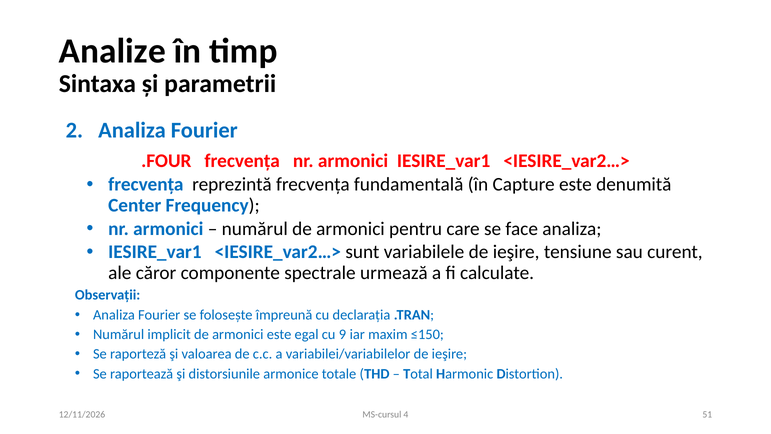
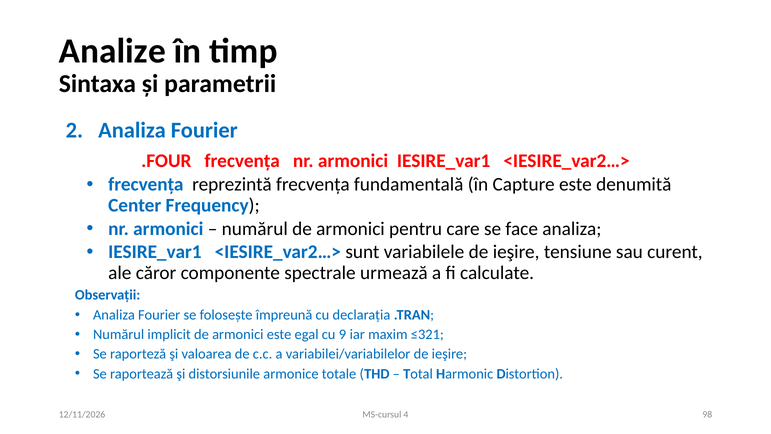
≤150: ≤150 -> ≤321 (427, 334)
51: 51 -> 98 (707, 414)
